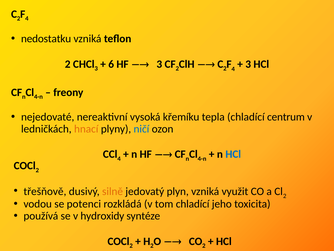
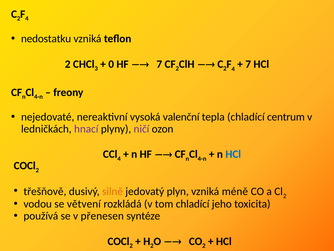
6: 6 -> 0 (111, 64)
3: 3 -> 7 (159, 64)
3: 3 -> 7 (248, 64)
křemíku: křemíku -> valenční (181, 117)
hnací colour: orange -> purple (86, 129)
ničí colour: blue -> purple (141, 129)
využit: využit -> méně (235, 191)
potenci: potenci -> větvení (84, 204)
hydroxidy: hydroxidy -> přenesen (102, 216)
